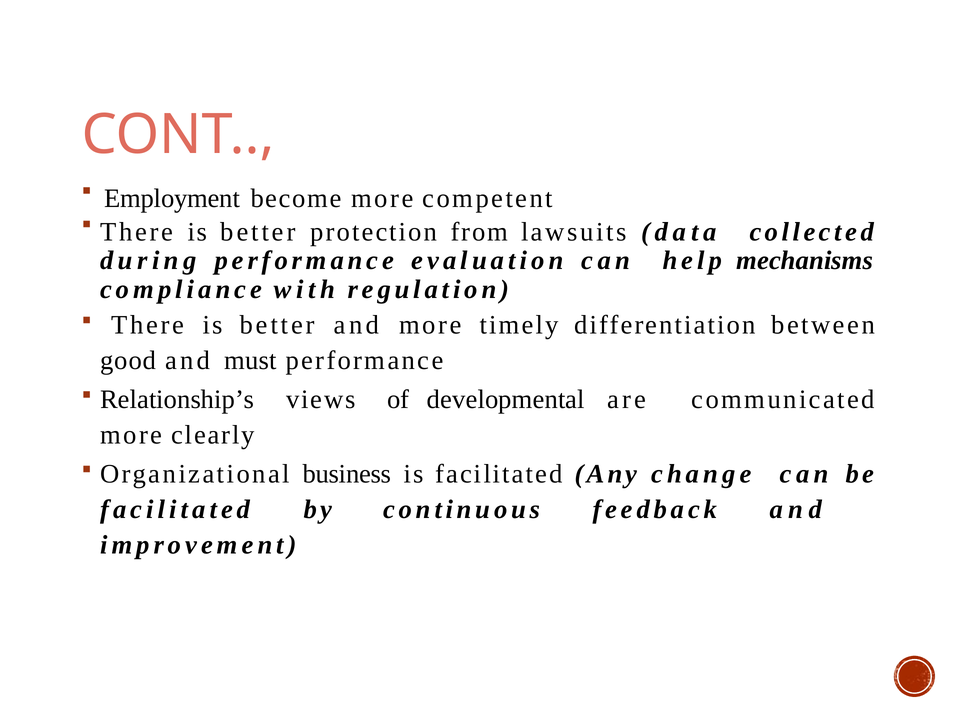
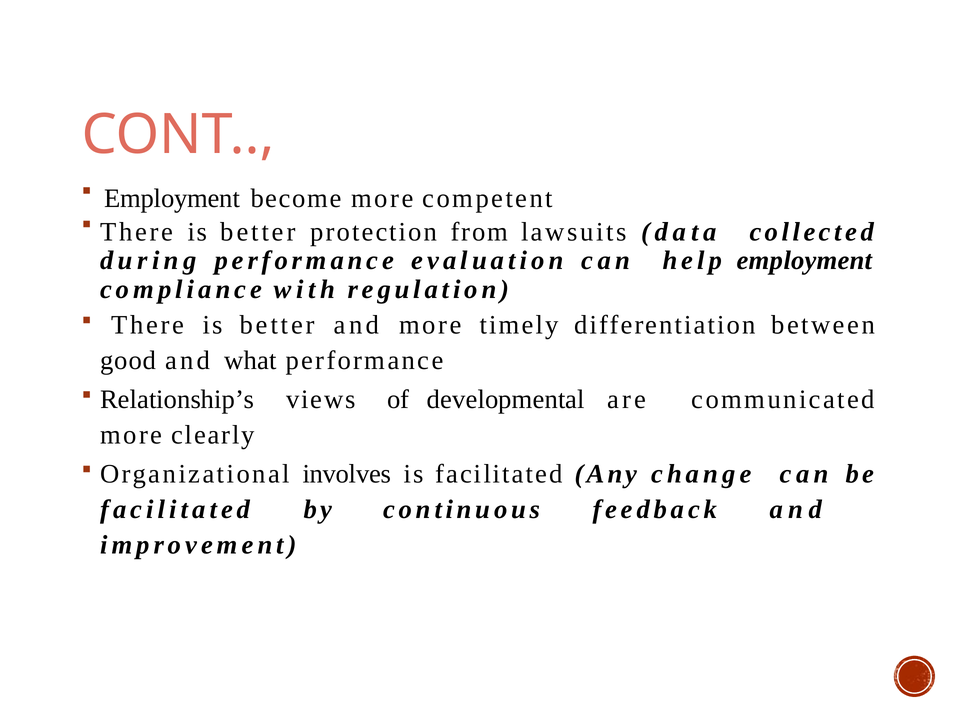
help mechanisms: mechanisms -> employment (805, 261)
must: must -> what (250, 361)
business: business -> involves (347, 474)
